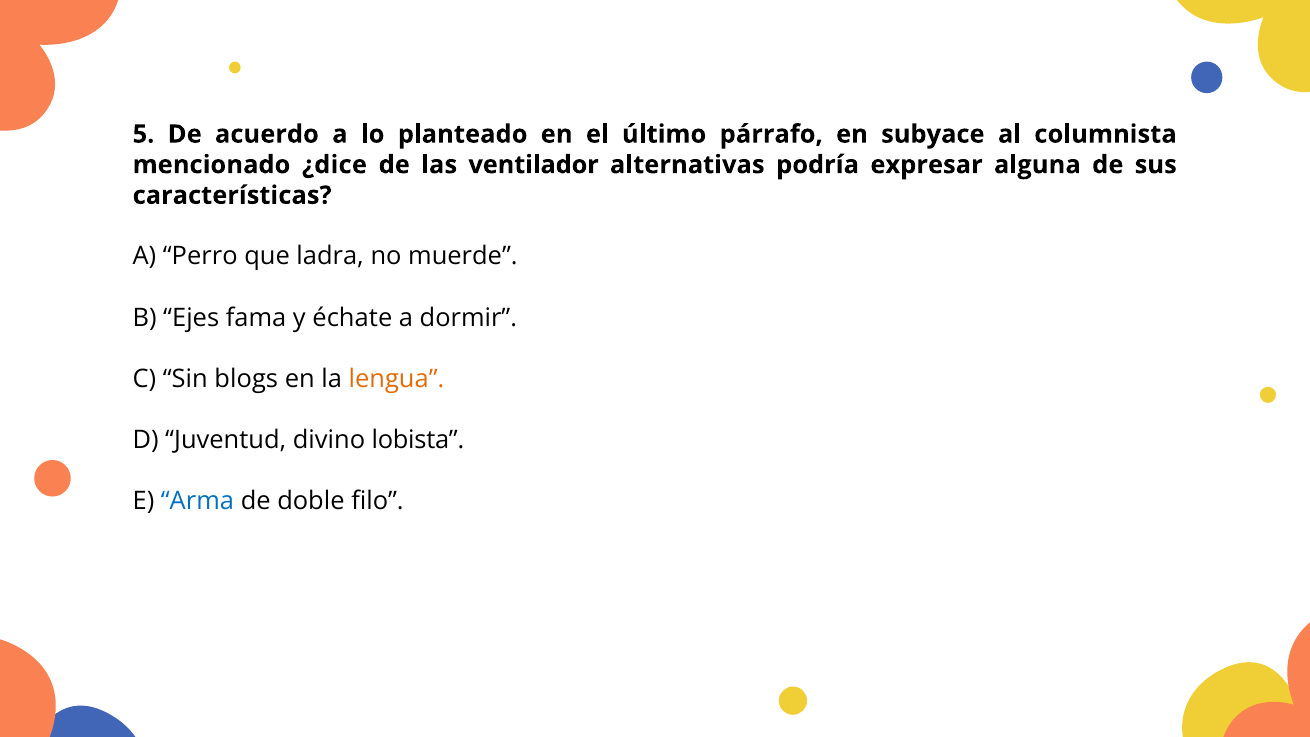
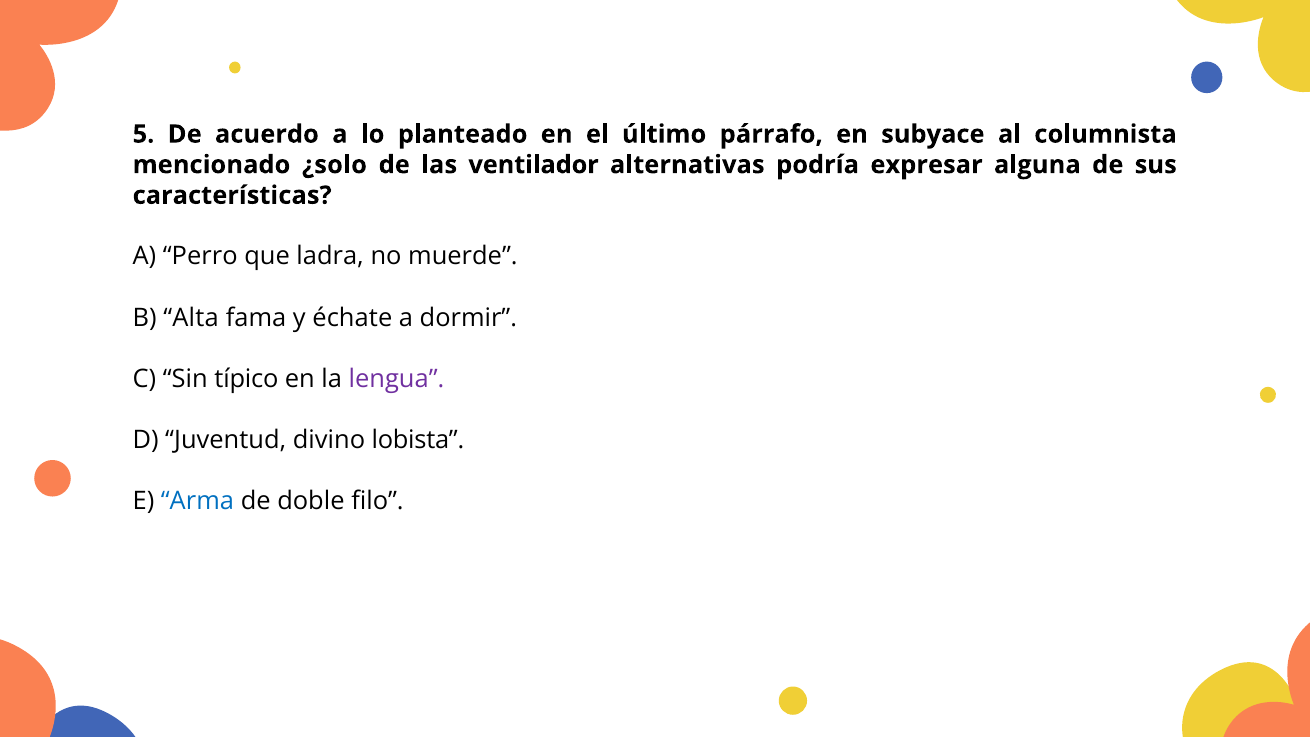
¿dice: ¿dice -> ¿solo (334, 165)
Ejes: Ejes -> Alta (191, 318)
blogs: blogs -> típico (246, 379)
lengua colour: orange -> purple (397, 379)
